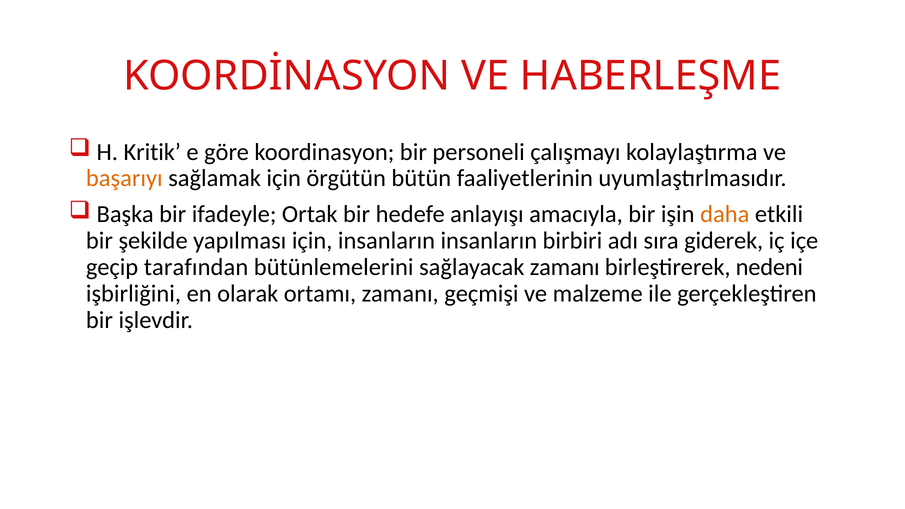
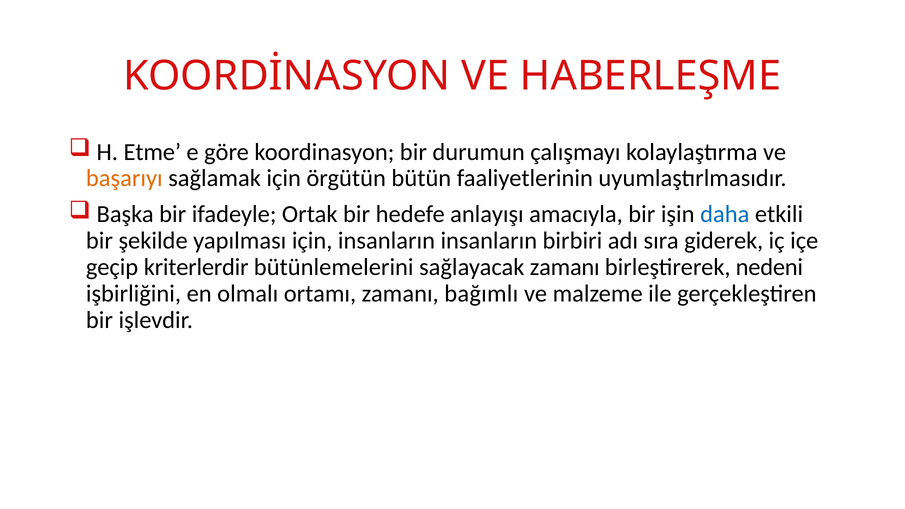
Kritik: Kritik -> Etme (152, 152)
personeli: personeli -> durumun (479, 152)
daha colour: orange -> blue (725, 214)
tarafından: tarafından -> kriterlerdir (196, 267)
olarak: olarak -> olmalı (248, 294)
geçmişi: geçmişi -> bağımlı (481, 294)
